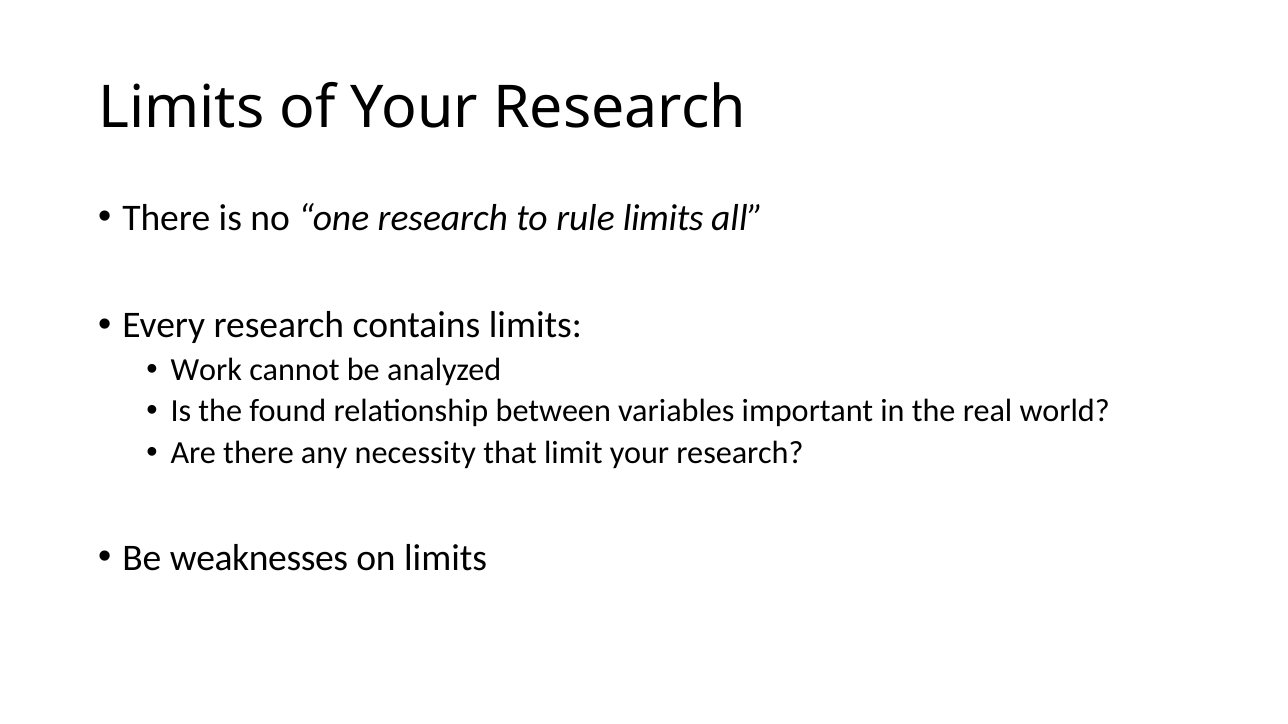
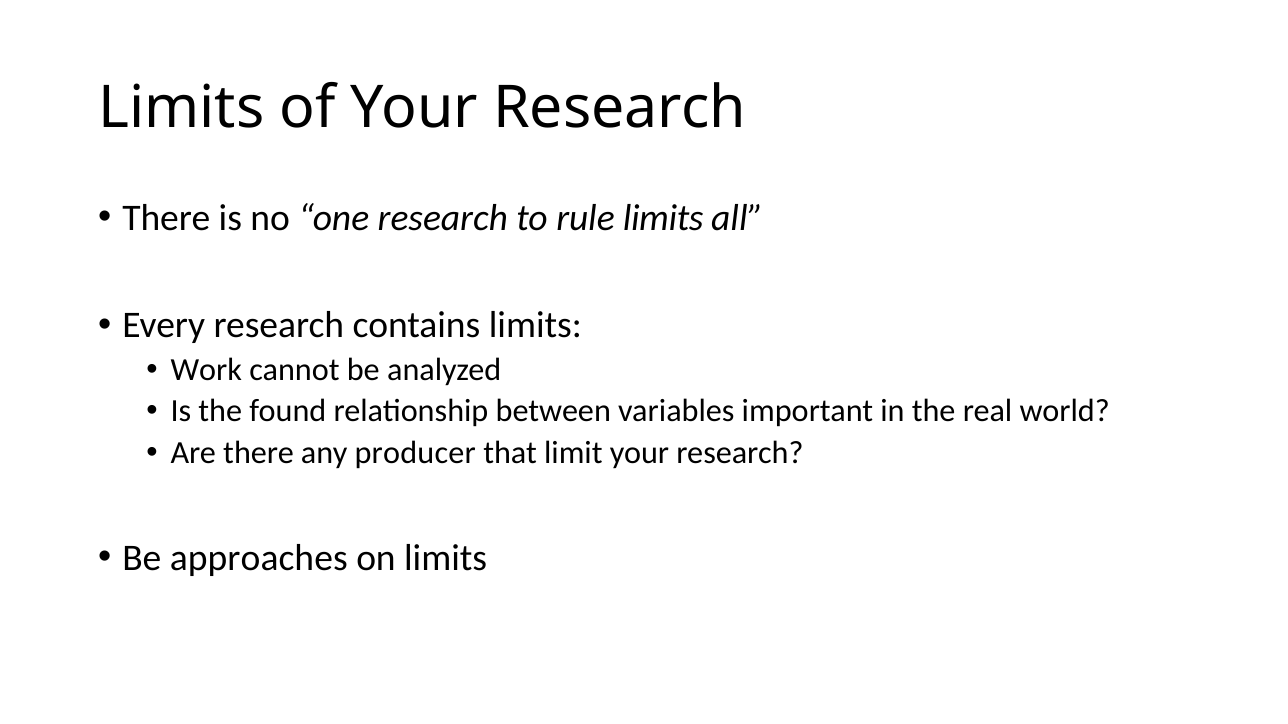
necessity: necessity -> producer (415, 453)
weaknesses: weaknesses -> approaches (259, 558)
